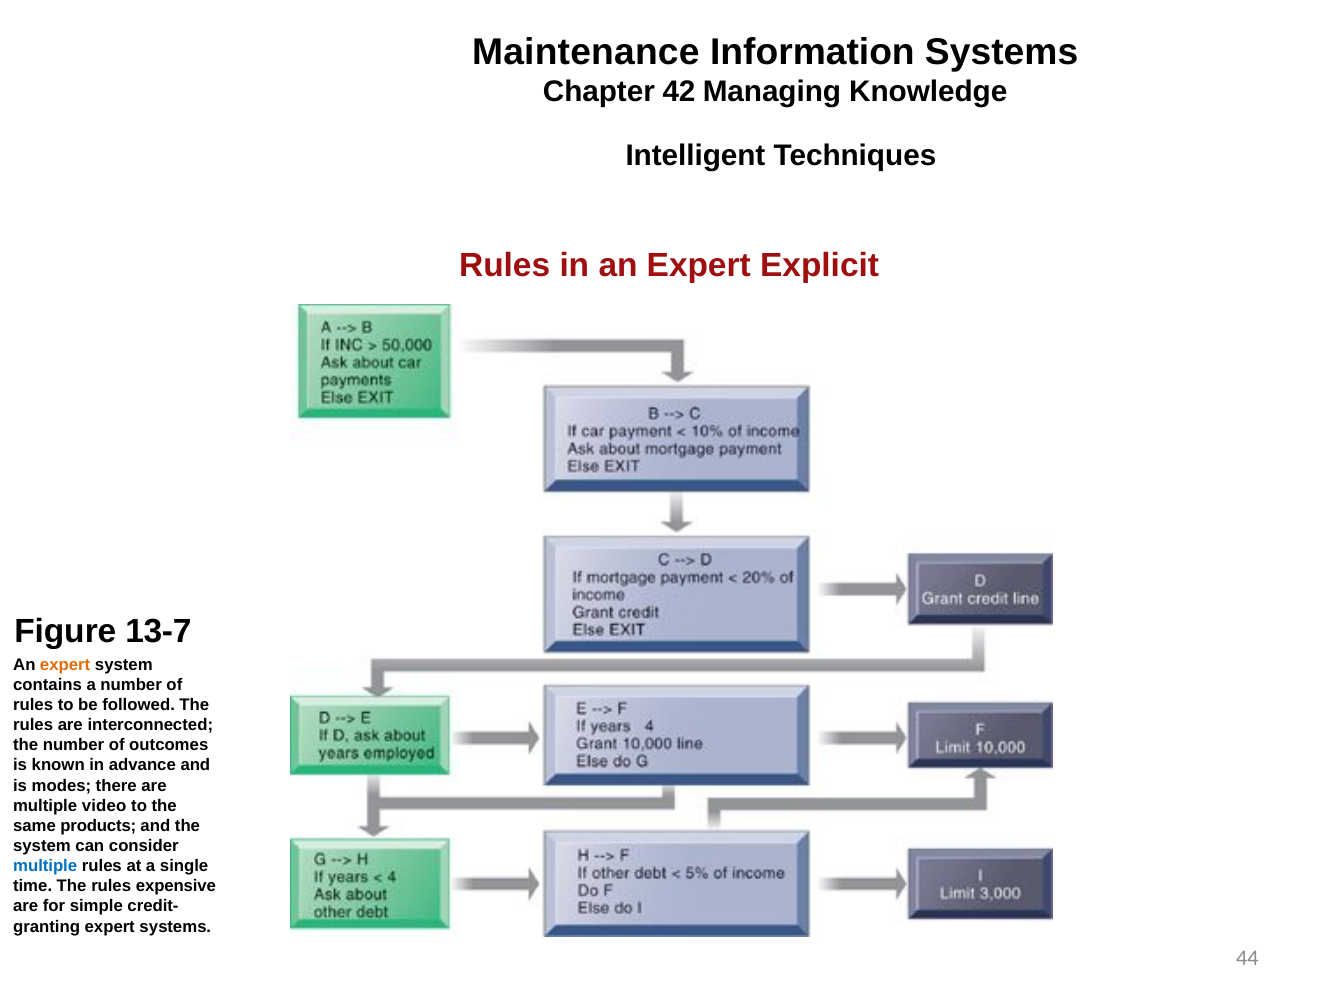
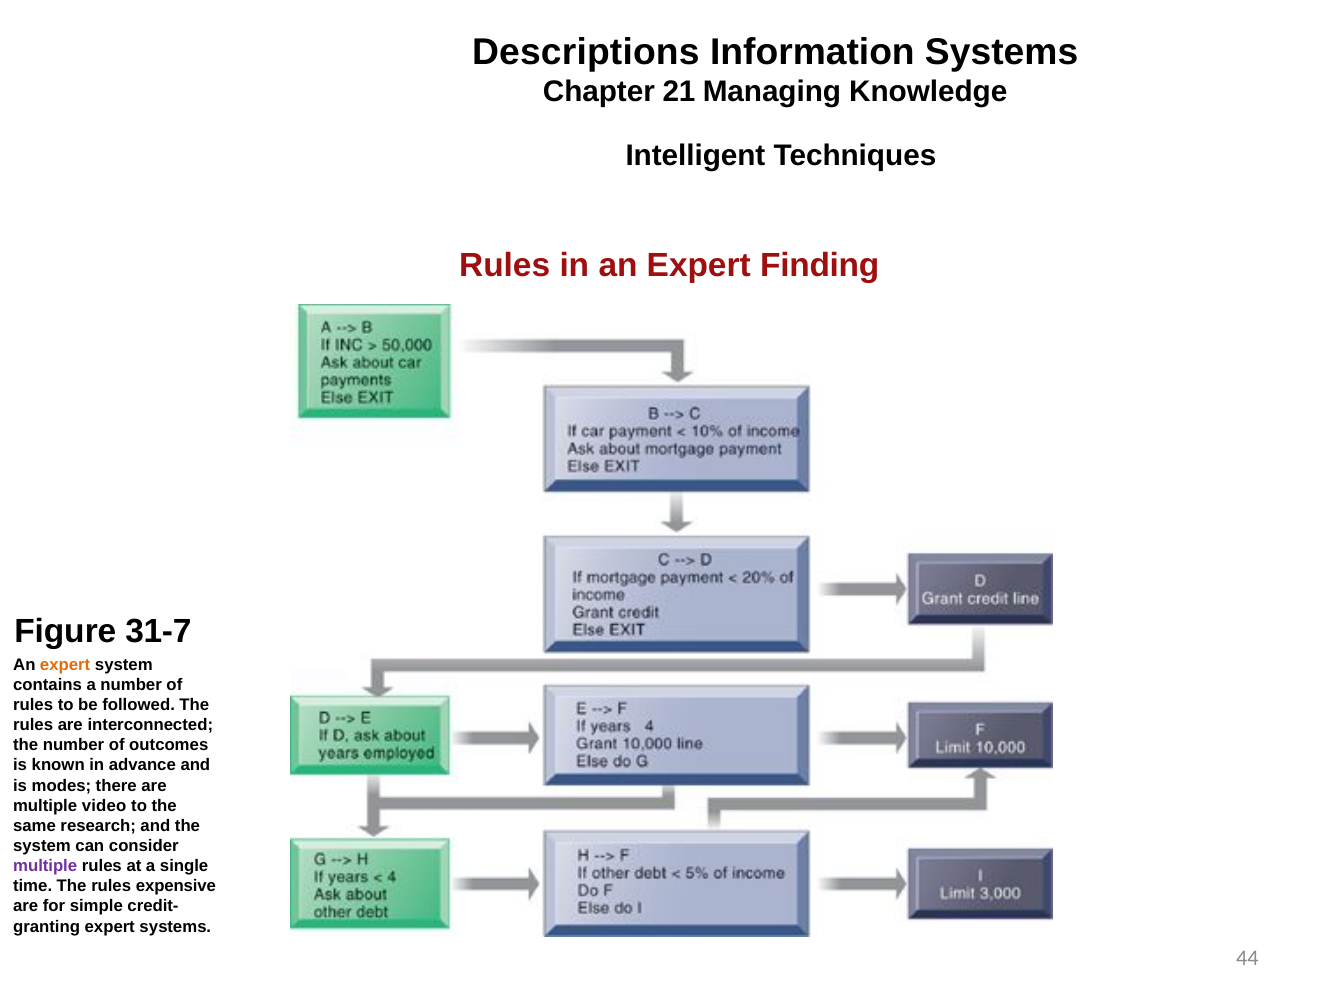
Maintenance: Maintenance -> Descriptions (586, 52)
42: 42 -> 21 (679, 92)
Explicit: Explicit -> Finding (820, 265)
13-7: 13-7 -> 31-7 (158, 632)
products: products -> research (98, 826)
multiple colour: blue -> purple (45, 866)
